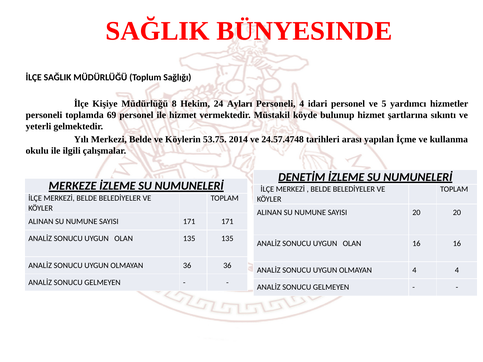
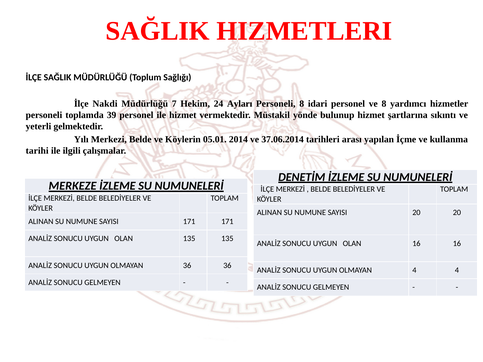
BÜNYESINDE: BÜNYESINDE -> HIZMETLERI (304, 31)
Kişiye: Kişiye -> Nakdi (105, 104)
8: 8 -> 7 (174, 104)
Personeli 4: 4 -> 8 (302, 104)
ve 5: 5 -> 8 (384, 104)
69: 69 -> 39 (112, 115)
köyde: köyde -> yönde (305, 115)
53.75: 53.75 -> 05.01 (215, 140)
24.57.4748: 24.57.4748 -> 37.06.2014 (283, 140)
okulu: okulu -> tarihi (37, 151)
